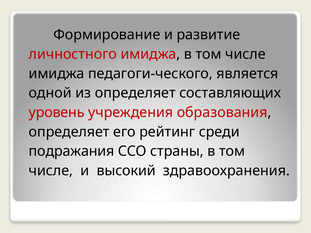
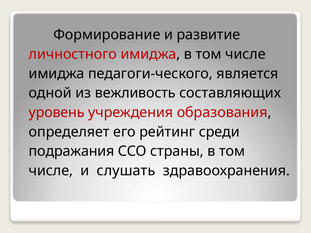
из определяет: определяет -> вежливость (135, 93)
высокий: высокий -> слушать (126, 171)
